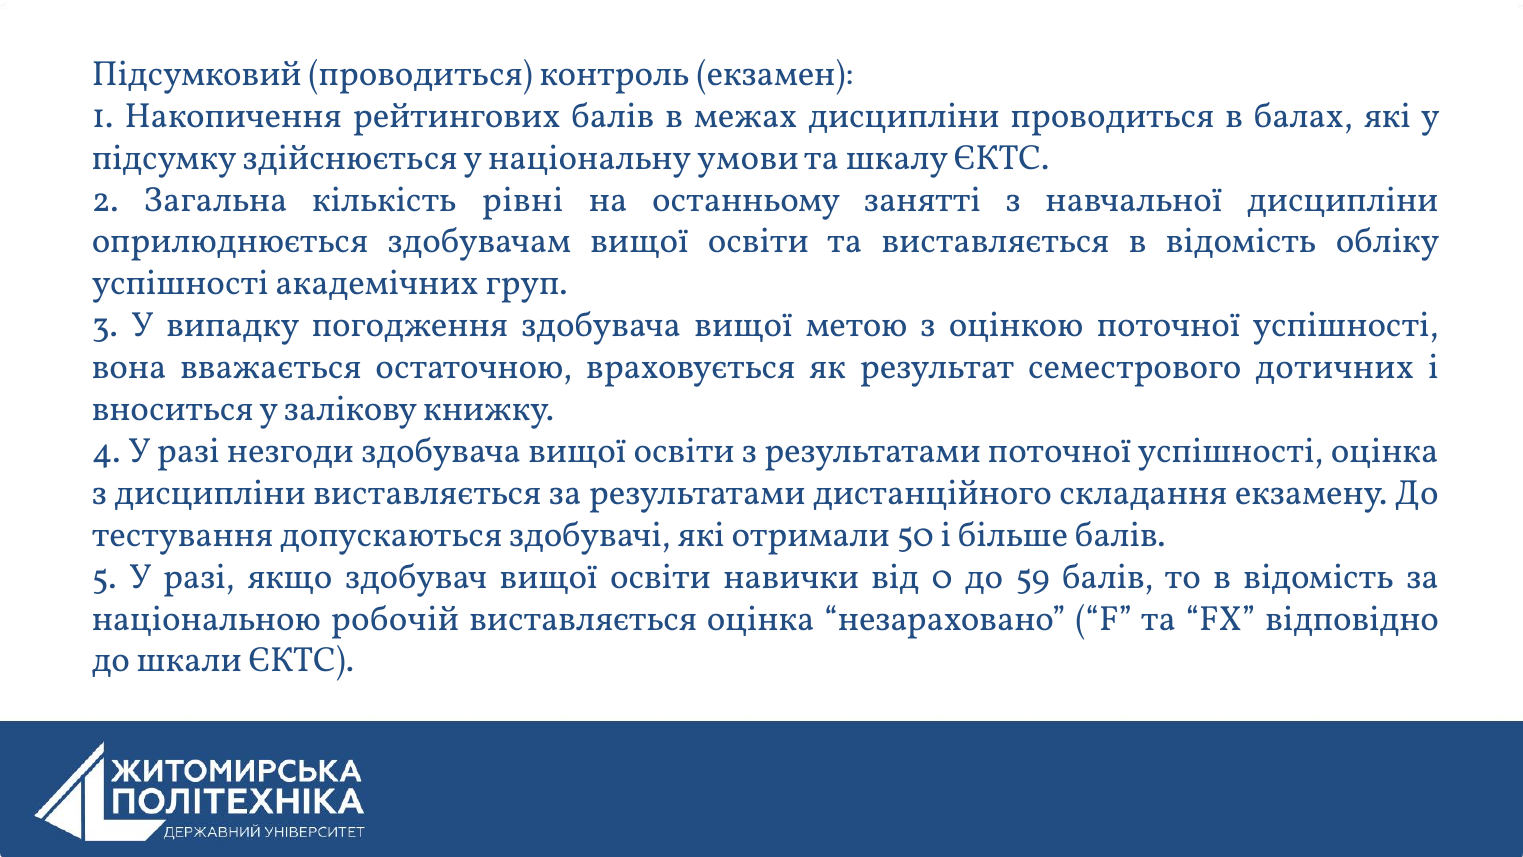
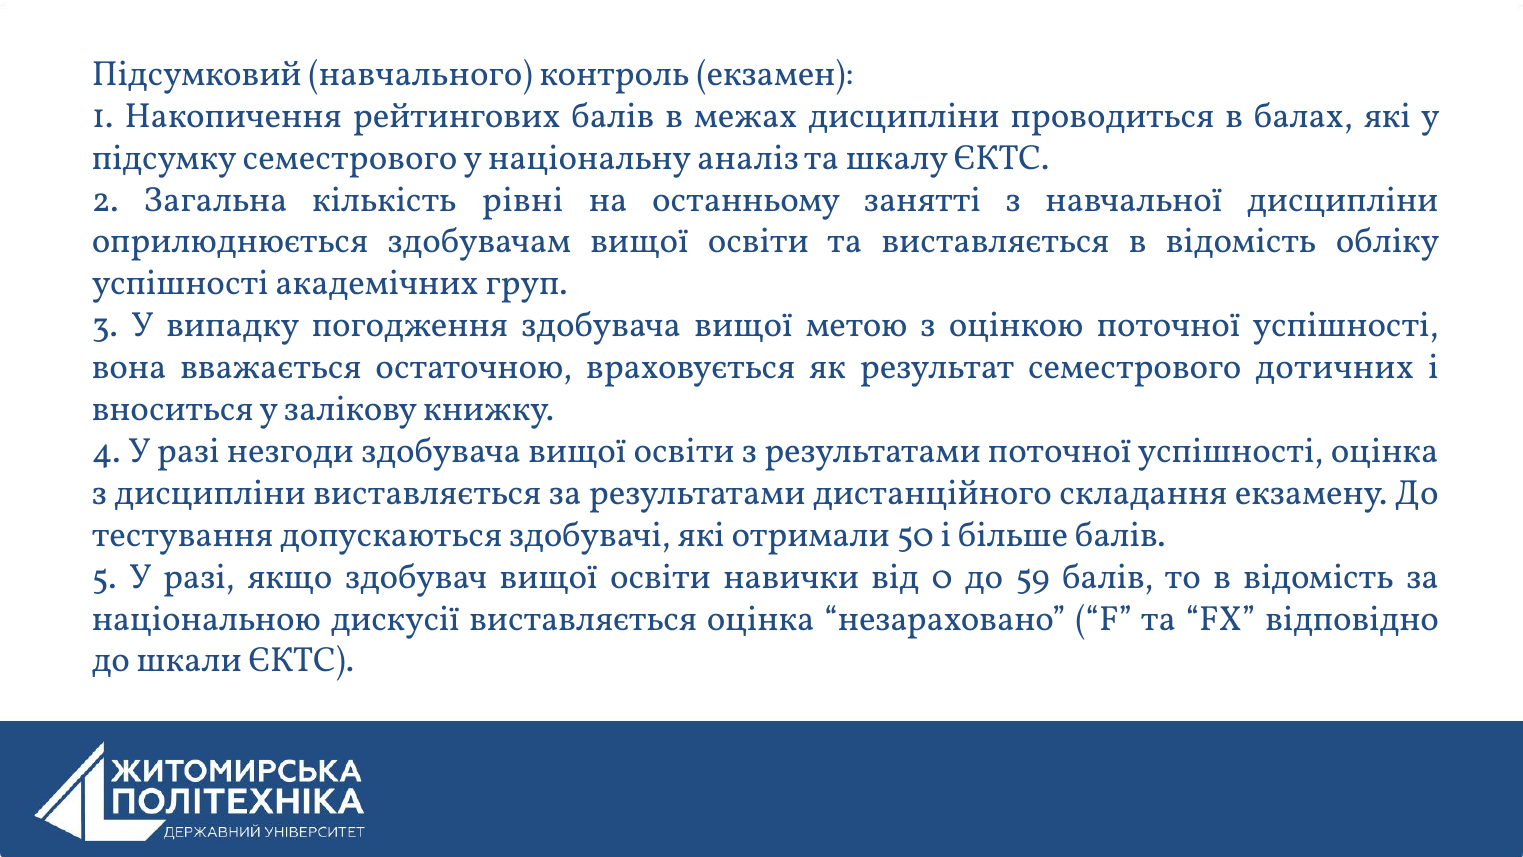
Підсумковий проводиться: проводиться -> навчального (421, 74)
підсумку здійснюється: здійснюється -> семестрового (350, 158)
умови: умови -> аналіз (748, 158)
робочій: робочій -> дискусії (395, 618)
